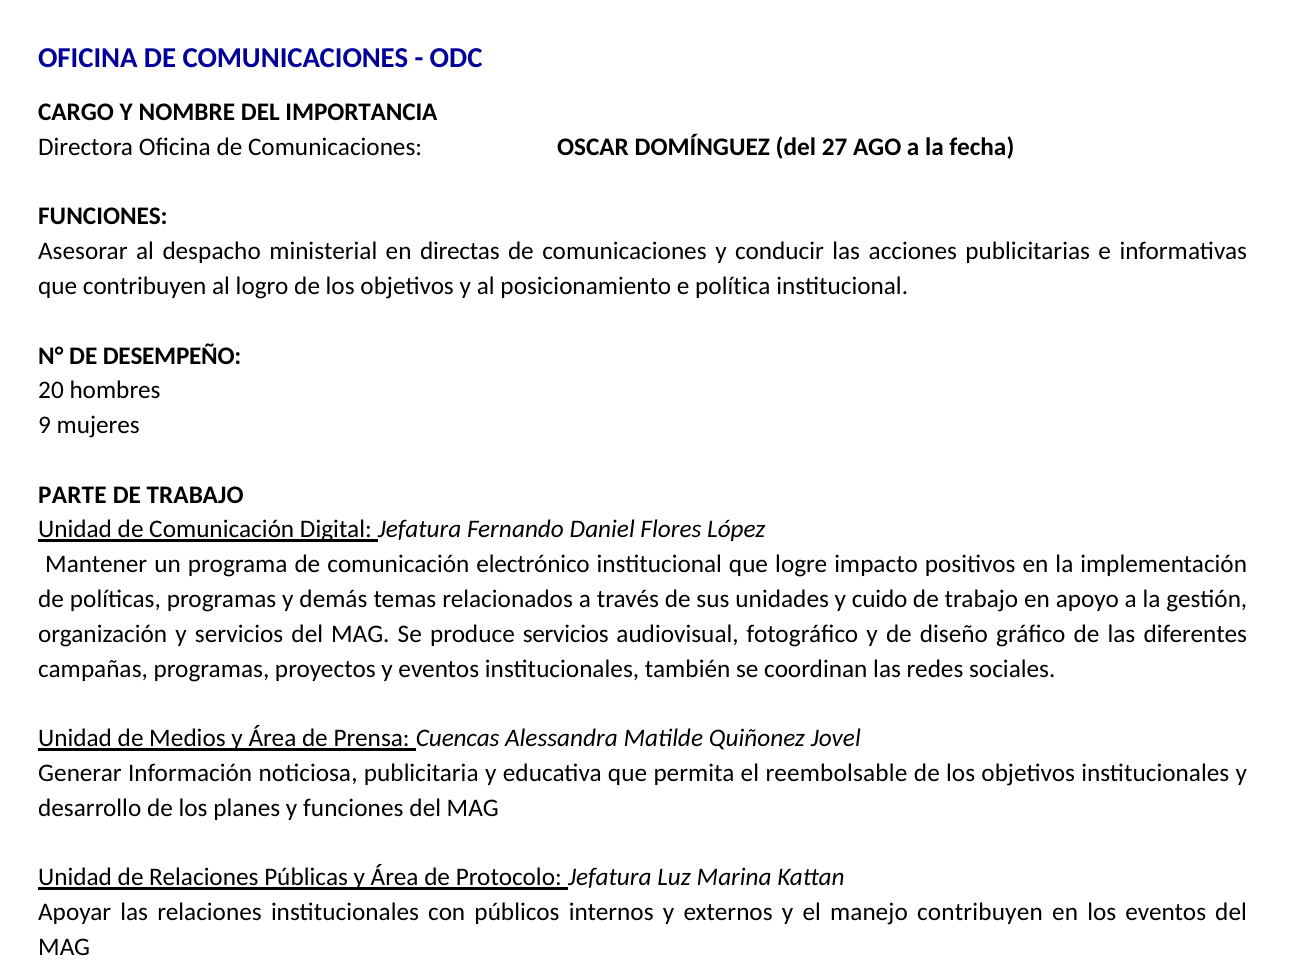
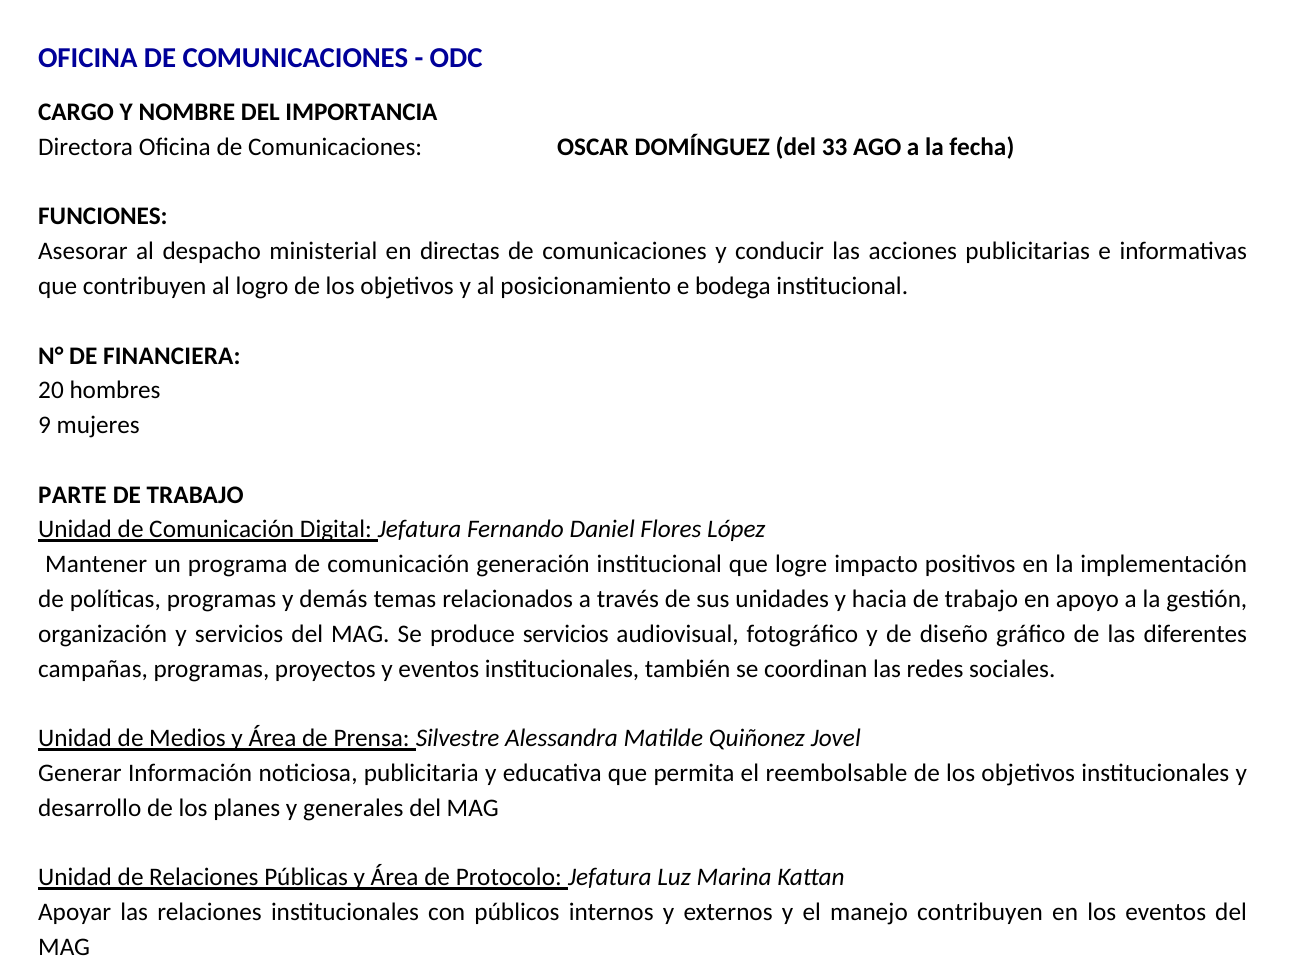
27: 27 -> 33 (835, 147)
política: política -> bodega (733, 286)
DESEMPEÑO: DESEMPEÑO -> FINANCIERA (172, 356)
electrónico: electrónico -> generación (533, 564)
cuido: cuido -> hacia (879, 599)
Cuencas: Cuencas -> Silvestre (458, 738)
y funciones: funciones -> generales (353, 808)
